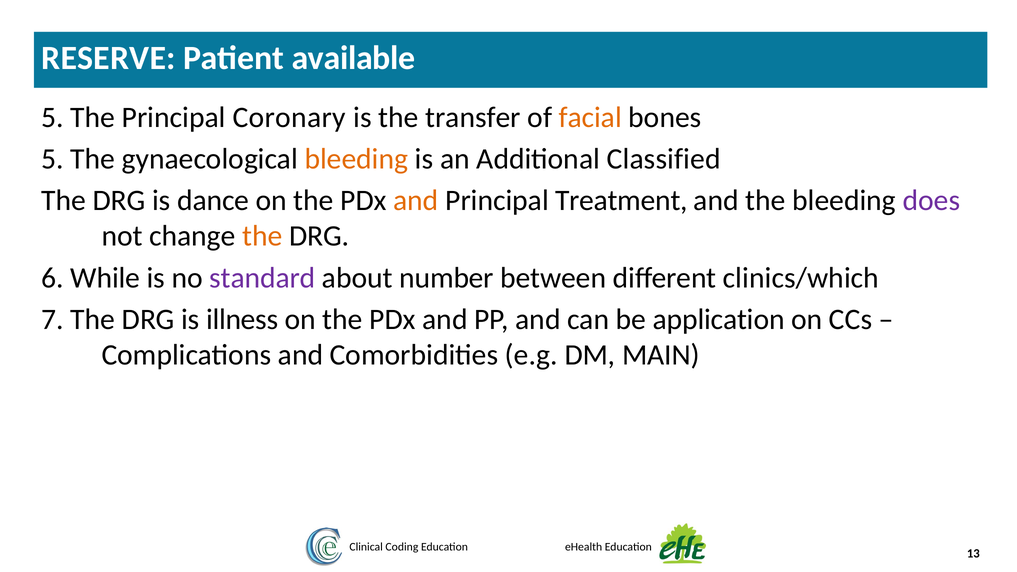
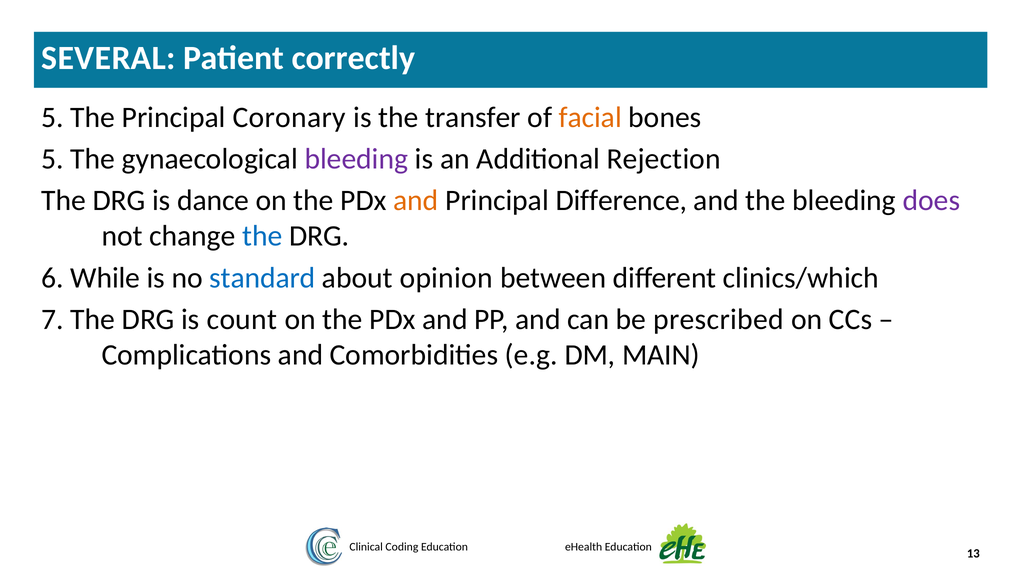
RESERVE: RESERVE -> SEVERAL (108, 58)
available: available -> correctly (353, 58)
bleeding colour: orange -> purple (356, 159)
Classified: Classified -> Rejection (664, 159)
Treatment: Treatment -> Difference (621, 201)
the colour: orange -> blue (262, 236)
standard colour: purple -> blue (262, 278)
number: number -> opinion (446, 278)
illness: illness -> count (242, 319)
application: application -> prescribed (718, 319)
